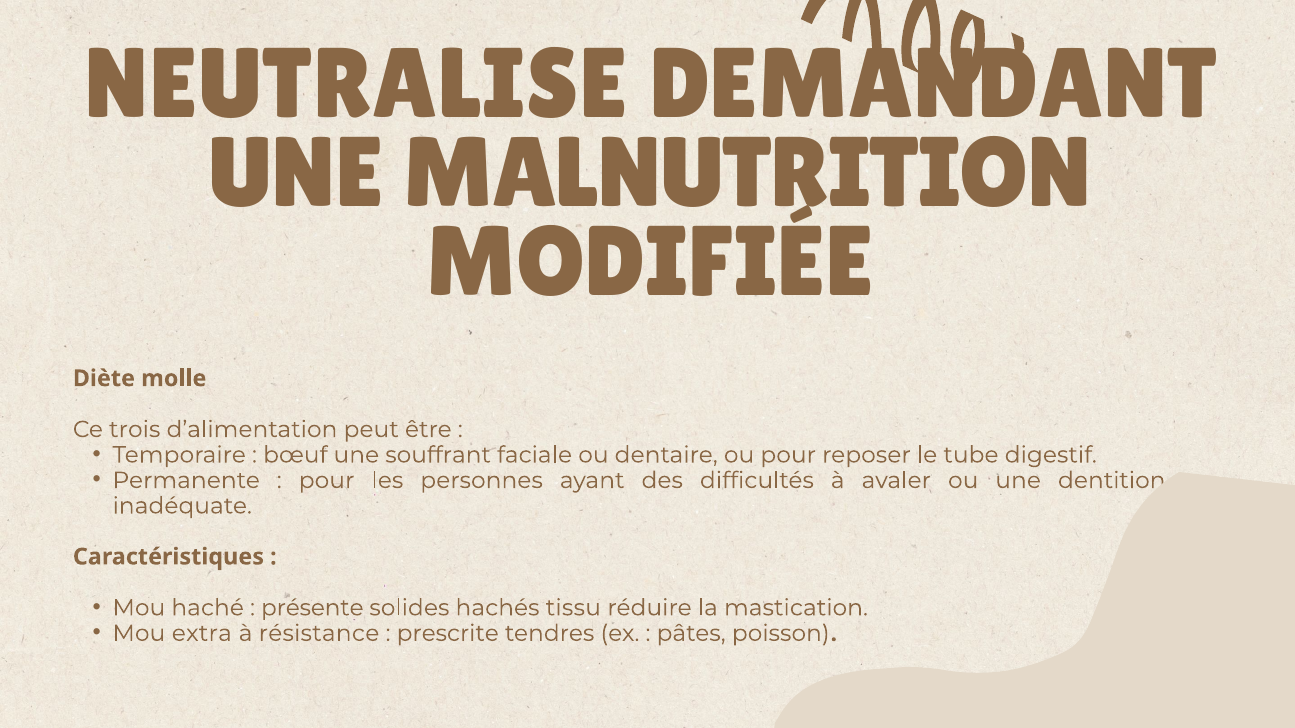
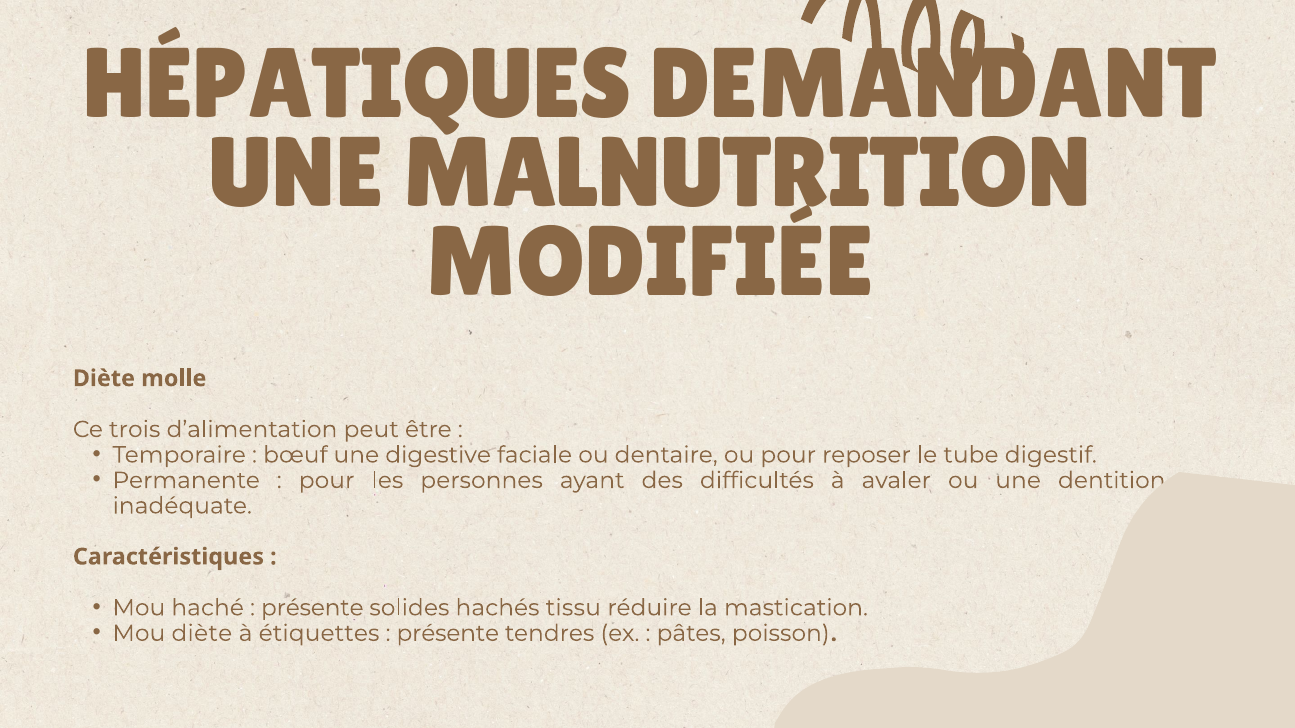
NEUTRALISE: NEUTRALISE -> HÉPATIQUES (358, 85)
souffrant: souffrant -> digestive (438, 455)
Mou extra: extra -> diète (202, 634)
résistance: résistance -> étiquettes (319, 634)
prescrite: prescrite -> présente (448, 634)
